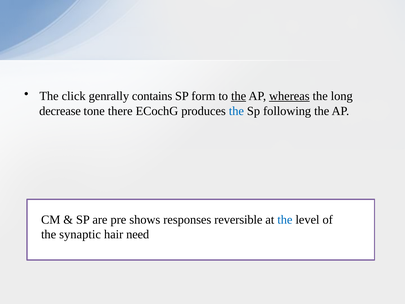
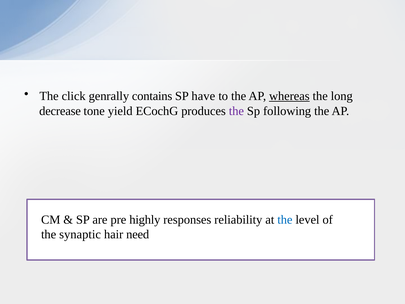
form: form -> have (203, 96)
the underline: present -> none (239, 96)
there: there -> yield (120, 111)
the colour: blue -> purple (236, 111)
shows: shows -> highly (145, 220)
reversible: reversible -> reliability (238, 220)
